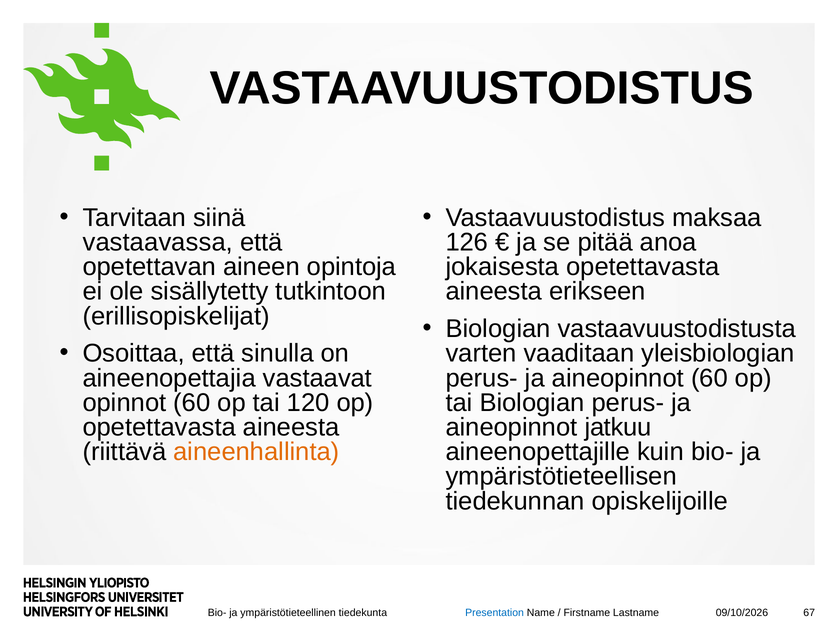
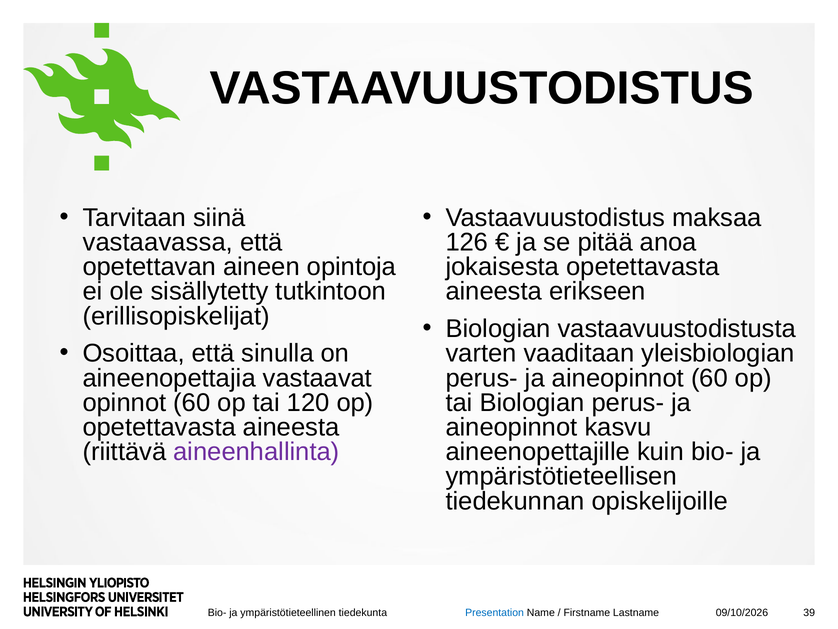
jatkuu: jatkuu -> kasvu (618, 427)
aineenhallinta colour: orange -> purple (256, 451)
67: 67 -> 39 (809, 612)
